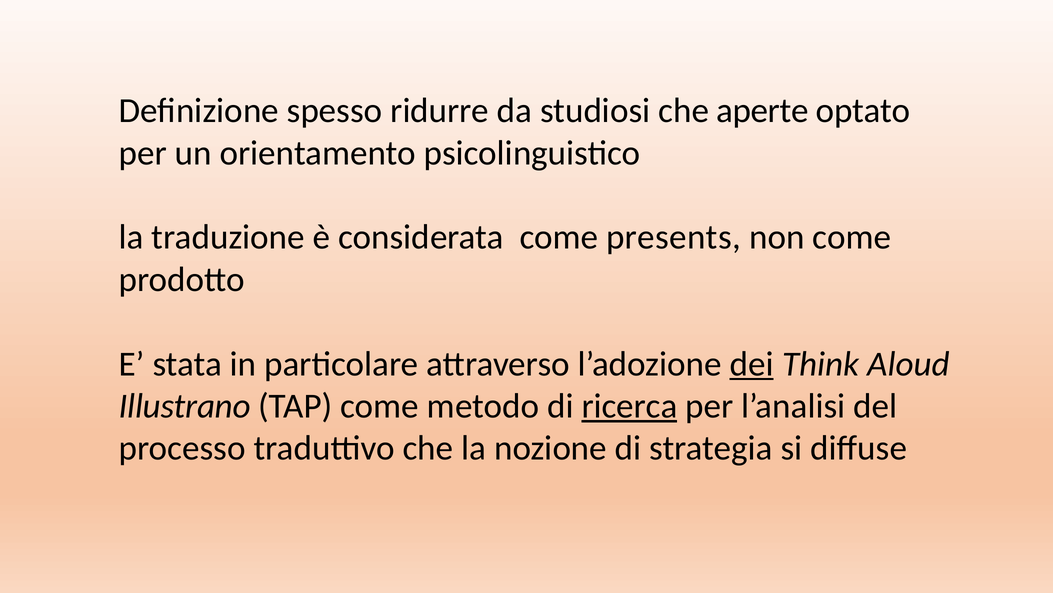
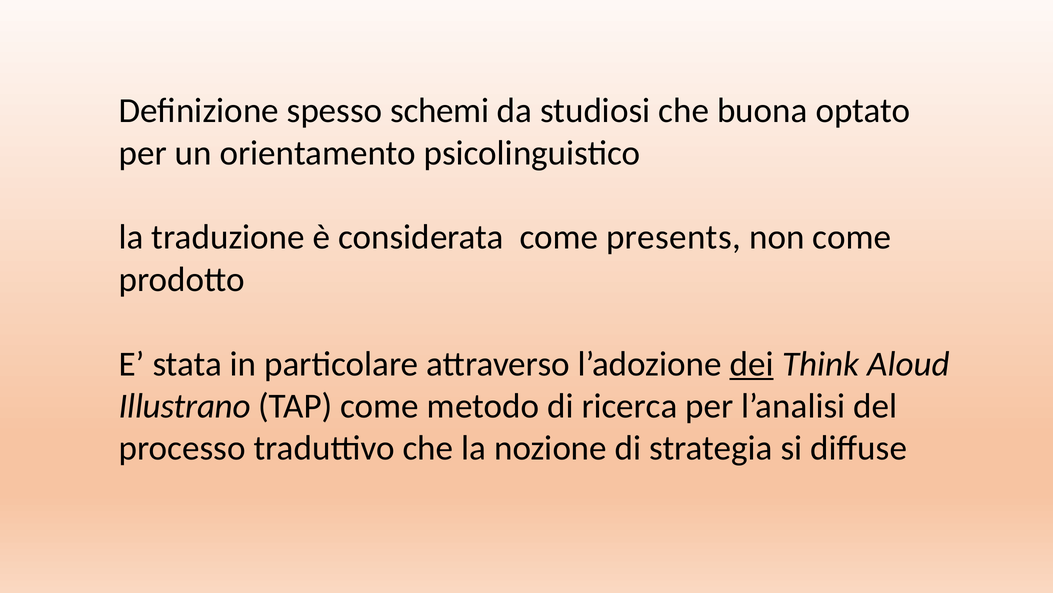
ridurre: ridurre -> schemi (440, 111)
aperte: aperte -> buona (762, 111)
ricerca underline: present -> none (629, 406)
